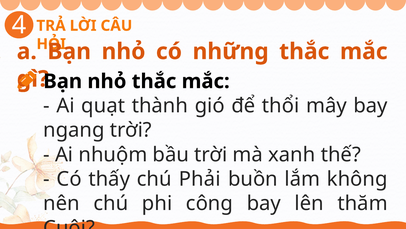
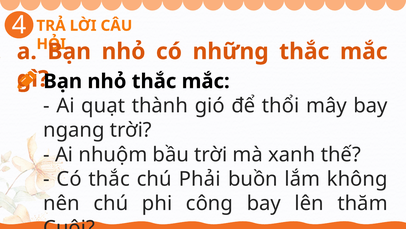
Có thấy: thấy -> thắc (109, 179)
